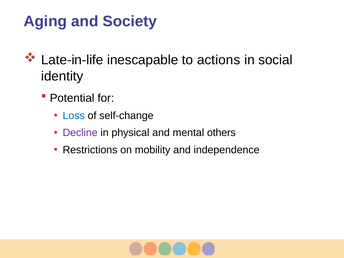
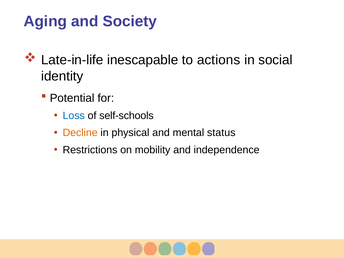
self-change: self-change -> self-schools (126, 116)
Decline colour: purple -> orange (80, 133)
others: others -> status (221, 133)
